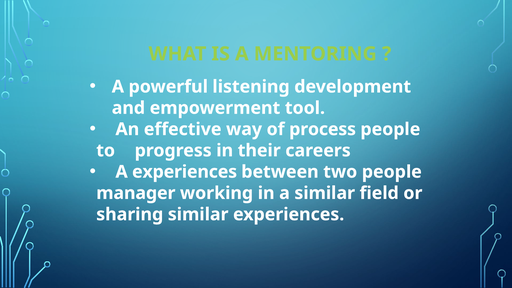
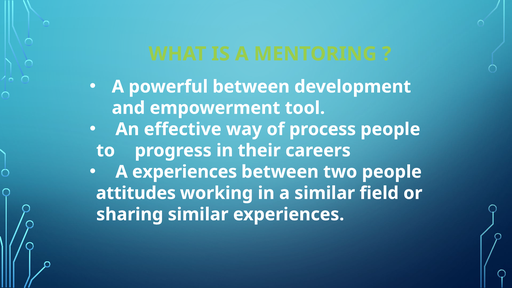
powerful listening: listening -> between (251, 87)
manager: manager -> attitudes (136, 193)
